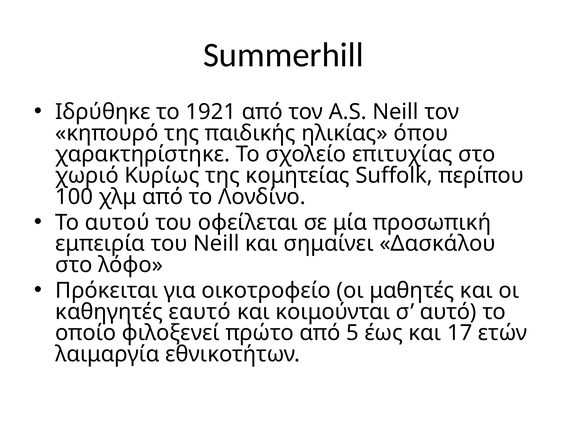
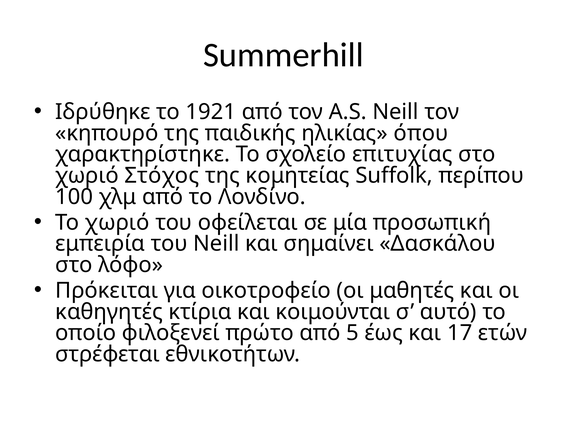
Κυρίως: Κυρίως -> Στόχος (162, 175)
Το αυτού: αυτού -> χωριό (117, 222)
εαυτό: εαυτό -> κτίρια (200, 311)
λαιμαργία: λαιμαργία -> στρέφεται (108, 354)
